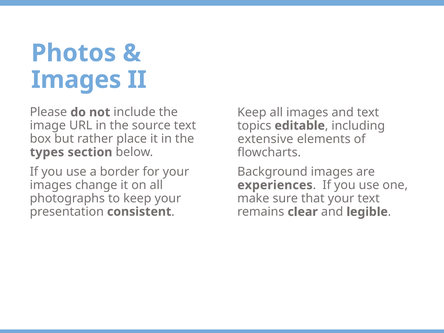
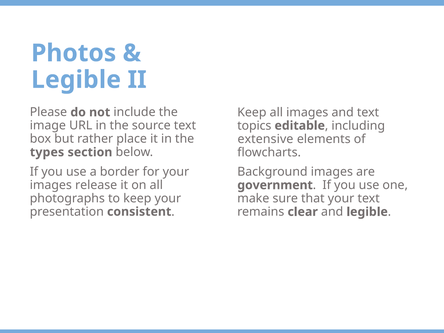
Images: Images -> Legible (76, 80)
change: change -> release (96, 185)
experiences: experiences -> government (275, 185)
